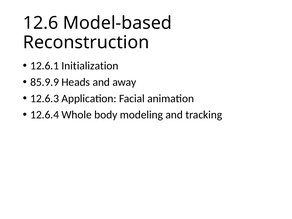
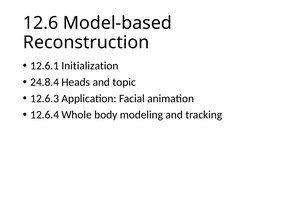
85.9.9: 85.9.9 -> 24.8.4 (45, 82)
away: away -> topic (124, 82)
